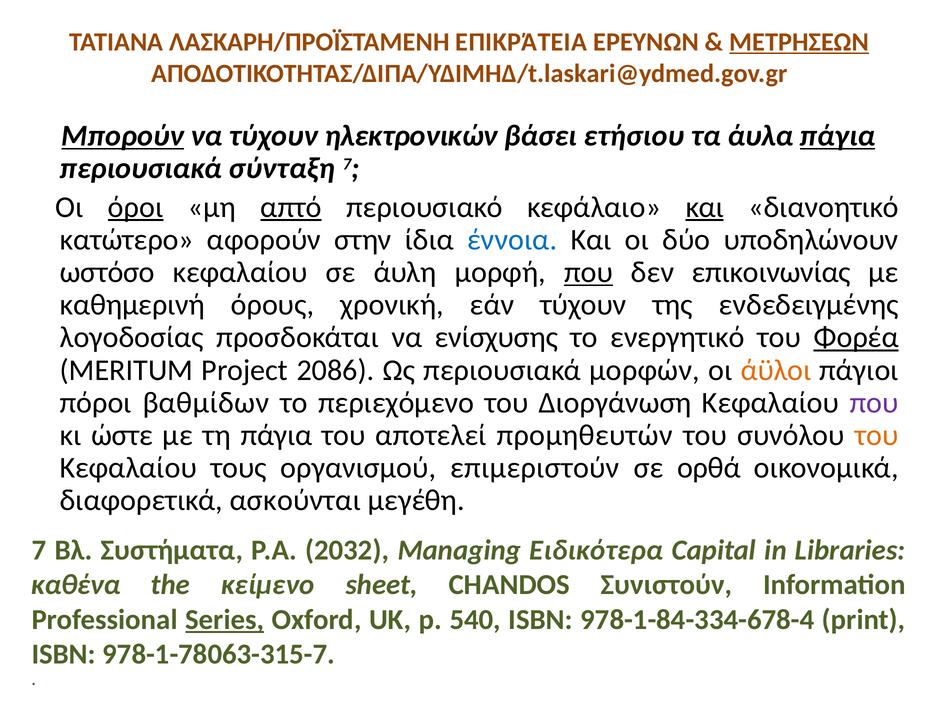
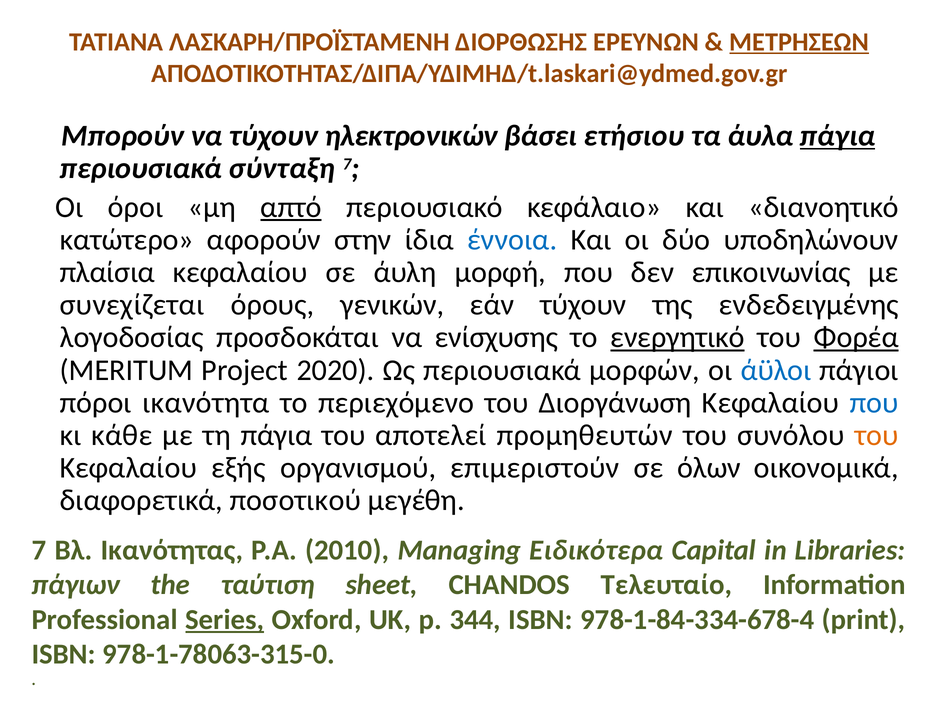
ΕΠΙΚΡΆΤΕΙΑ: ΕΠΙΚΡΆΤΕΙΑ -> ΔΙΟΡΘΩΣΗΣ (521, 42)
Μπορούν underline: present -> none (123, 136)
όροι underline: present -> none (136, 207)
και underline: present -> none (705, 207)
ωστόσο: ωστόσο -> πλαίσια (107, 272)
που underline: present -> none (588, 272)
καθημερινή: καθημερινή -> συνεχίζεται (132, 305)
χρονική: χρονική -> γενικών (392, 305)
ενεργητικό underline: none -> present (678, 337)
2086: 2086 -> 2020 (336, 370)
άϋλοι colour: orange -> blue (776, 370)
βαθμίδων: βαθμίδων -> ικανότητα (206, 403)
που colour: purple -> blue (874, 403)
ώστε: ώστε -> κάθε (122, 435)
τους: τους -> εξής (238, 468)
ορθά: ορθά -> όλων (709, 468)
ασκούνται: ασκούνται -> ποσοτικού (295, 500)
Συστήματα: Συστήματα -> Ικανότητας (172, 550)
2032: 2032 -> 2010 (347, 550)
καθένα: καθένα -> πάγιων (76, 585)
κείμενο: κείμενο -> ταύτιση (268, 585)
Συνιστούν: Συνιστούν -> Τελευταίο (666, 585)
540: 540 -> 344 (475, 619)
978-1-78063-315-7: 978-1-78063-315-7 -> 978-1-78063-315-0 (219, 654)
